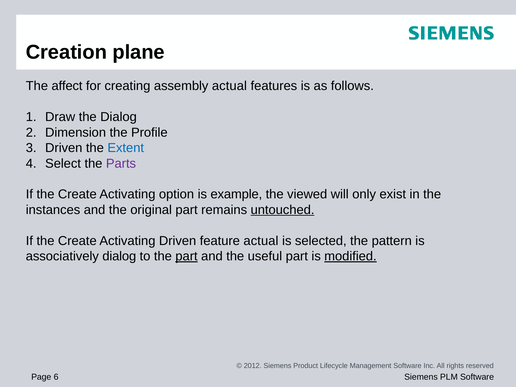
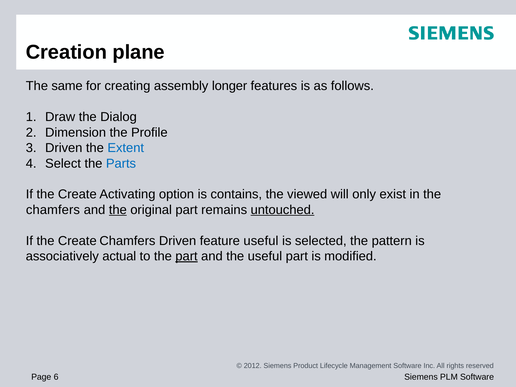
affect: affect -> same (67, 86)
assembly actual: actual -> longer (230, 86)
Parts colour: purple -> blue (121, 163)
example: example -> contains (236, 194)
instances: instances -> chamfers (53, 210)
the underline: none -> present (118, 210)
Activating: Activating -> Chamfers (127, 241)
feature actual: actual -> useful (261, 241)
associatively dialog: dialog -> actual (119, 256)
modified underline: present -> none (350, 256)
